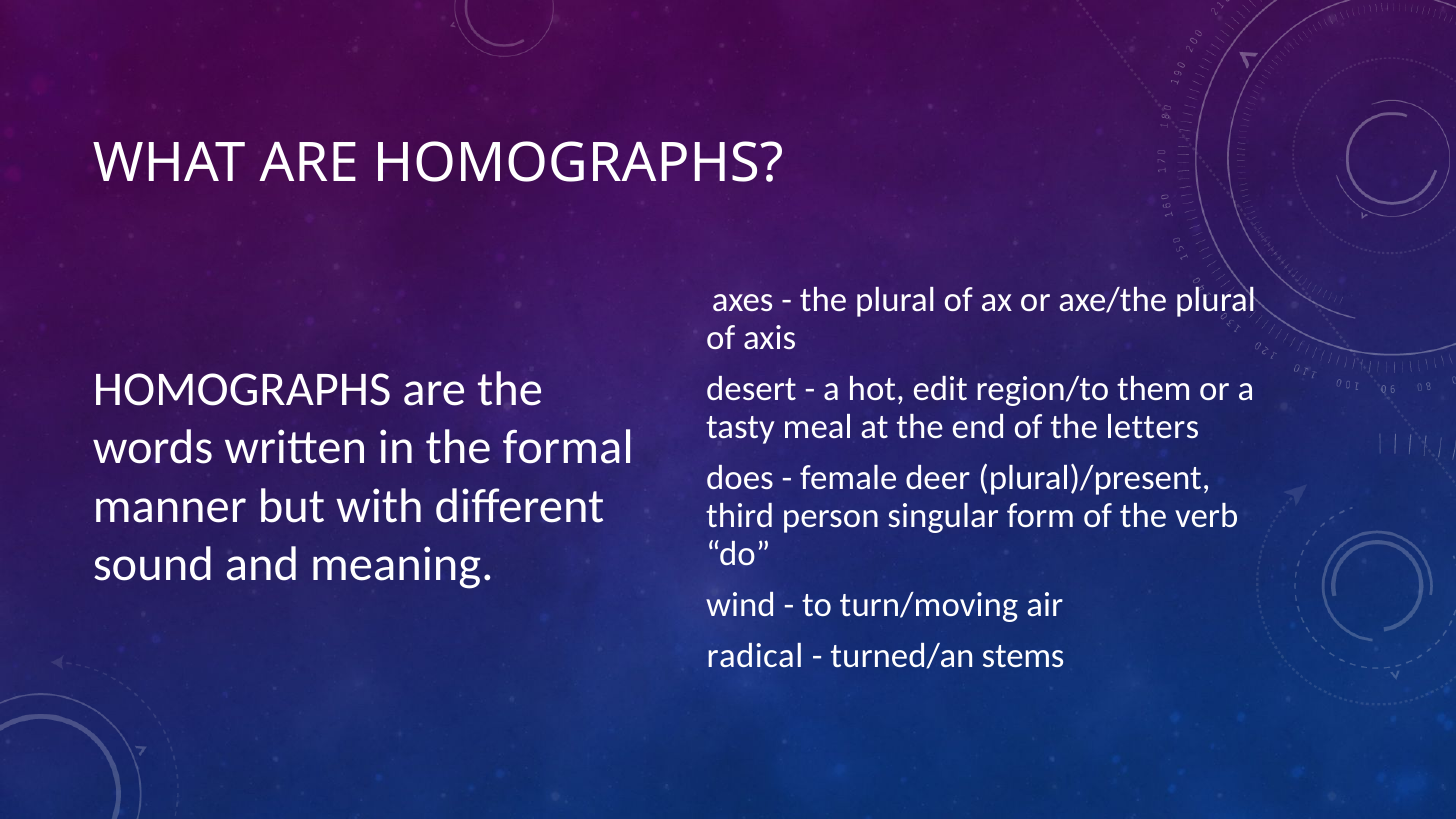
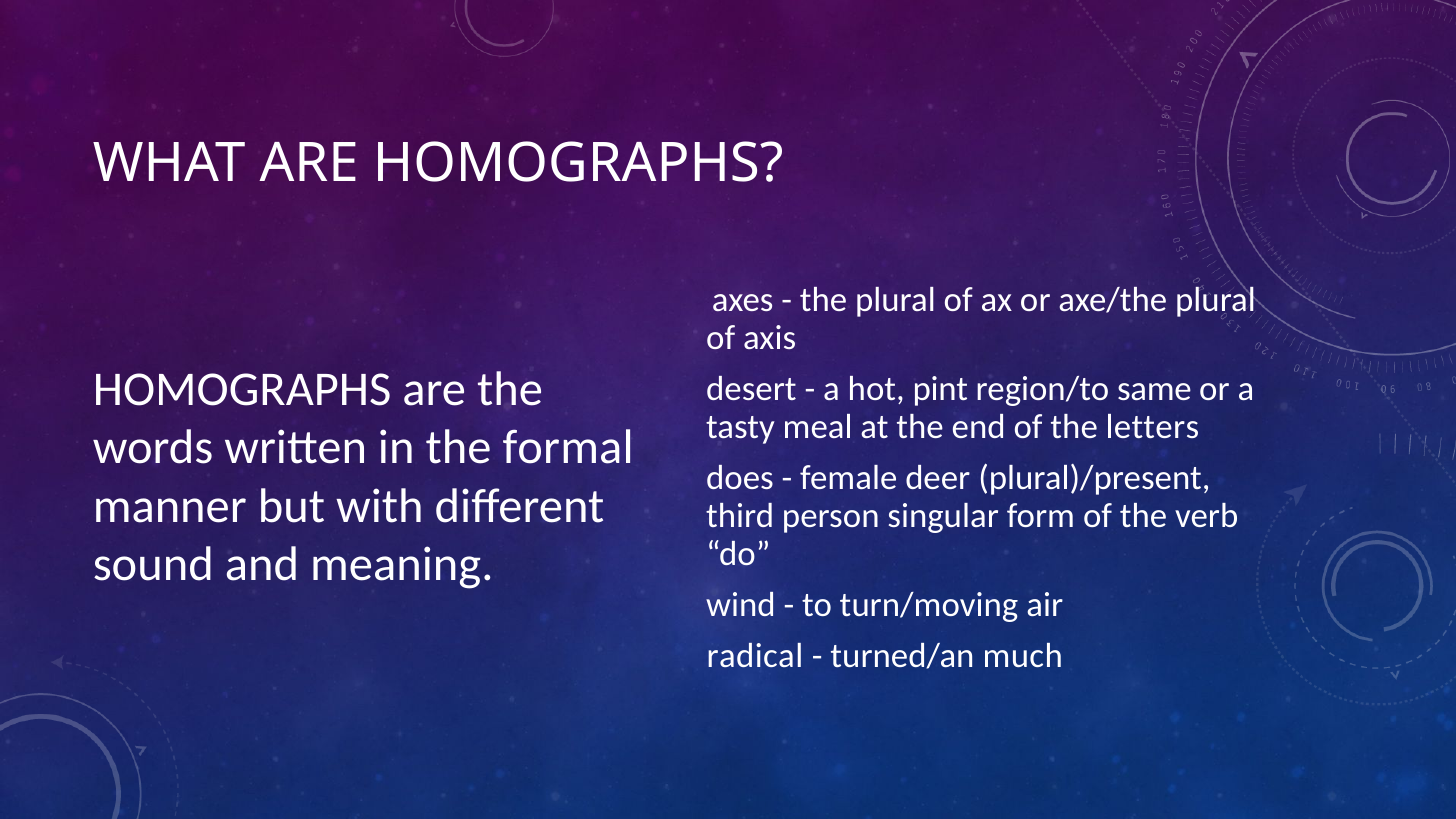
edit: edit -> pint (940, 389)
them: them -> same (1154, 389)
stems: stems -> much (1023, 656)
